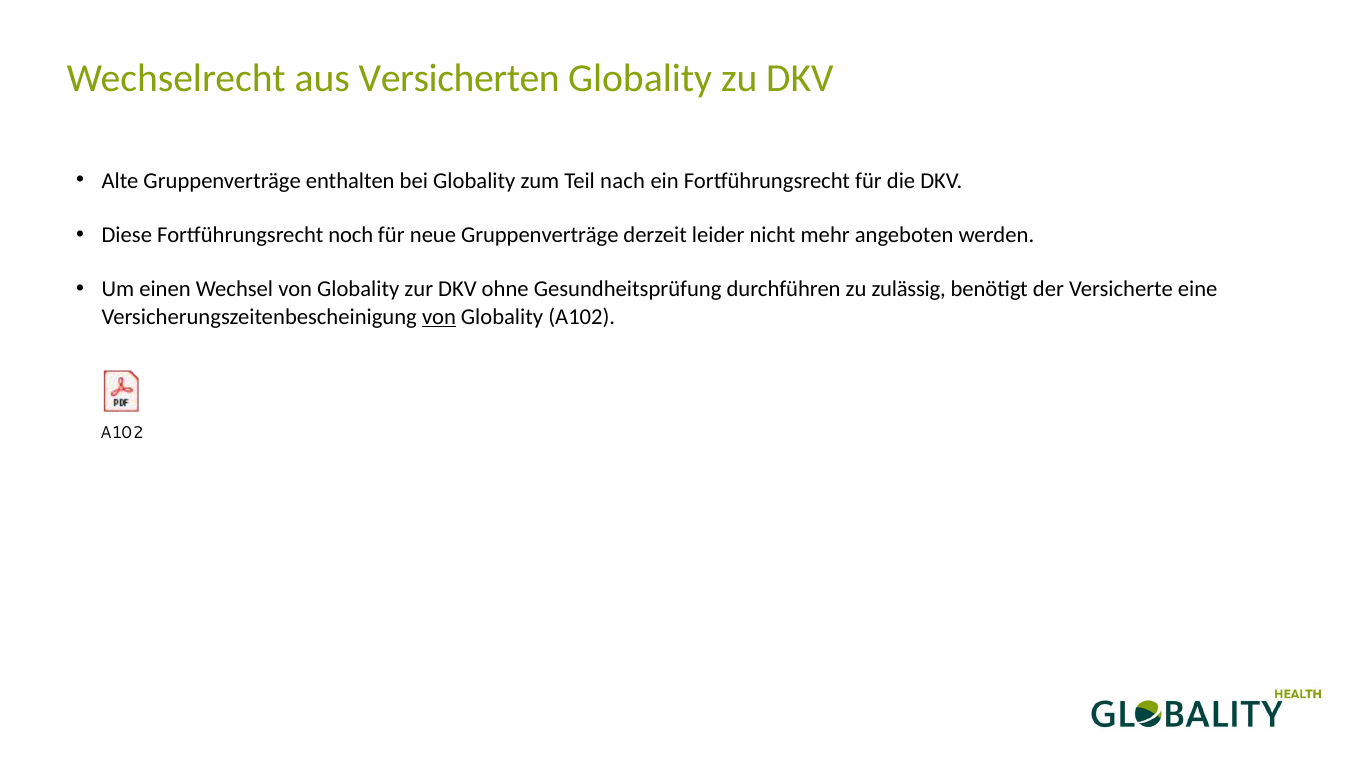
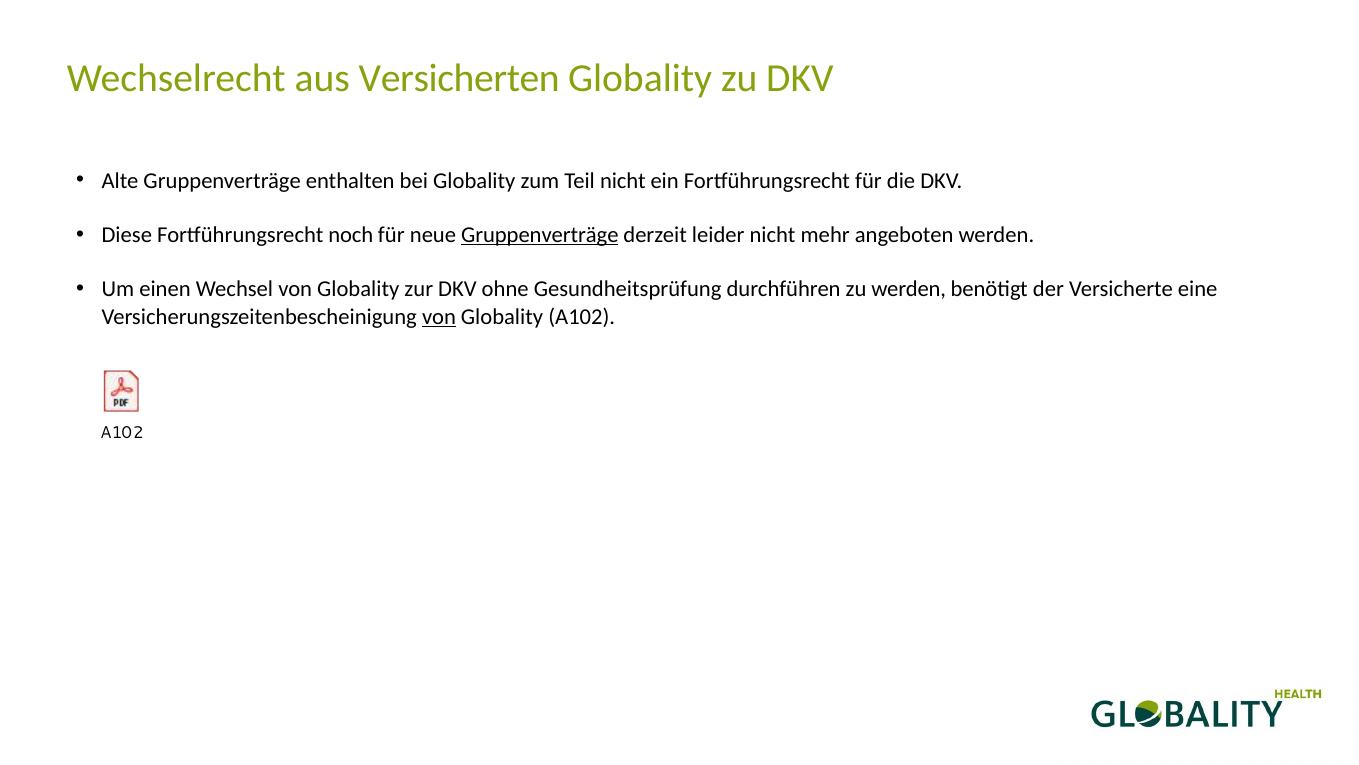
Teil nach: nach -> nicht (623, 180)
Gruppenverträge underline: none -> present (540, 235)
zu zulässig: zulässig -> werden (909, 289)
